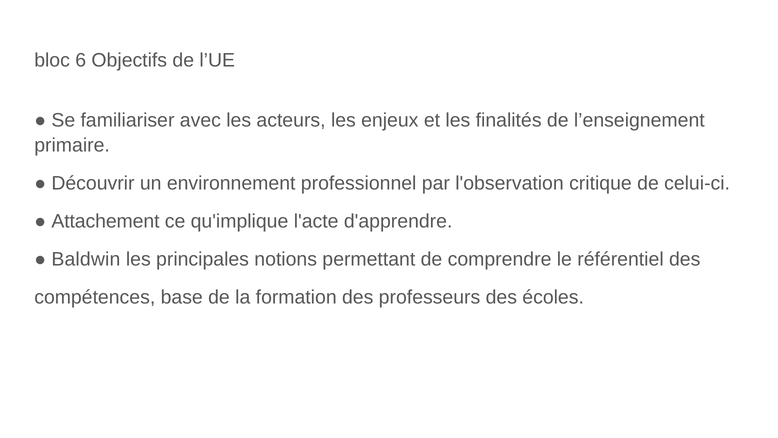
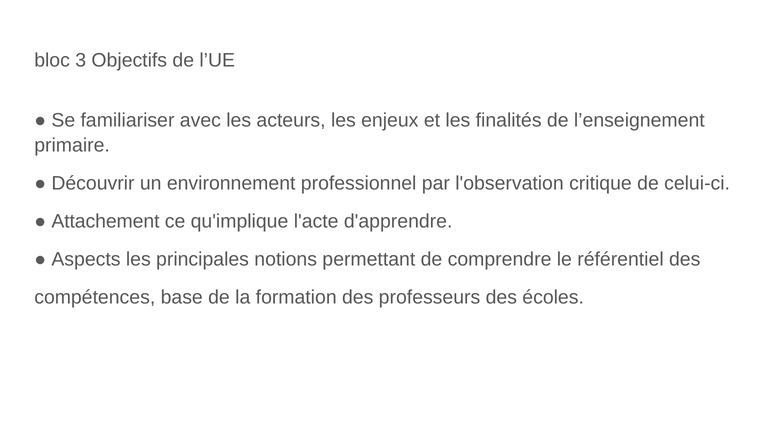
6: 6 -> 3 (81, 60)
Baldwin: Baldwin -> Aspects (86, 259)
